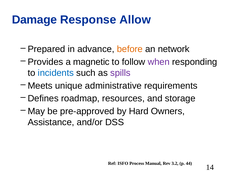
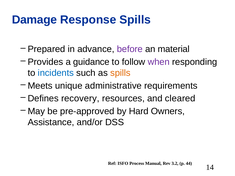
Response Allow: Allow -> Spills (135, 20)
before colour: orange -> purple (130, 49)
network: network -> material (174, 49)
magnetic: magnetic -> guidance (91, 62)
spills colour: purple -> orange (120, 73)
roadmap: roadmap -> recovery (80, 99)
storage: storage -> cleared (180, 99)
